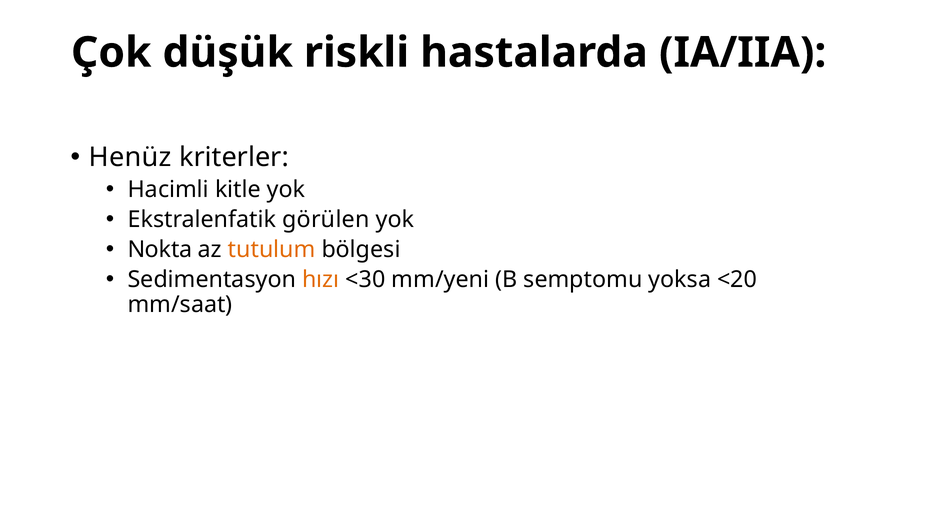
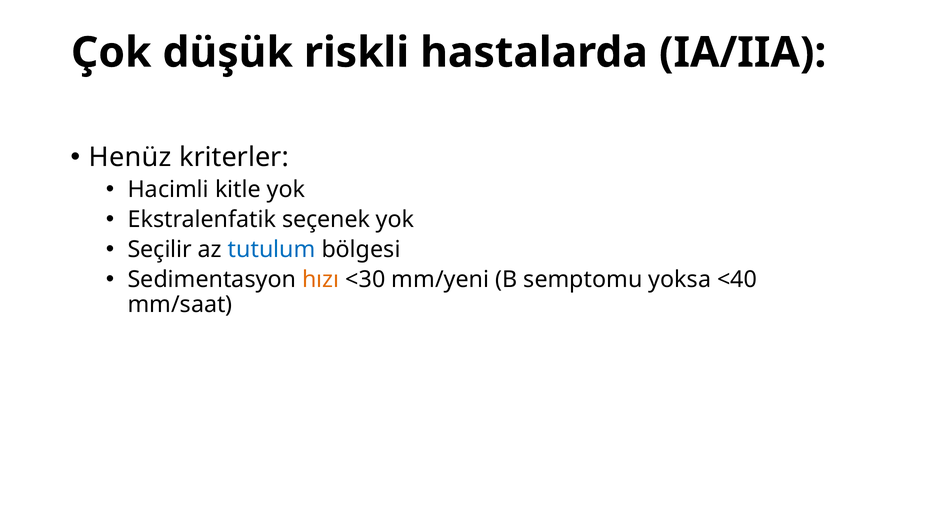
görülen: görülen -> seçenek (326, 219)
Nokta: Nokta -> Seçilir (160, 249)
tutulum colour: orange -> blue (272, 249)
<20: <20 -> <40 (737, 279)
